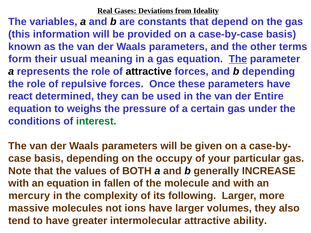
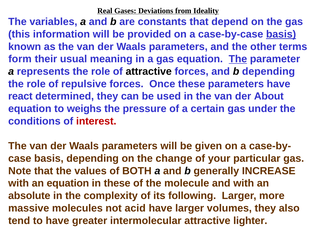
basis underline: none -> present (281, 34)
Entire: Entire -> About (269, 96)
interest colour: green -> red (96, 121)
occupy: occupy -> change (174, 159)
in fallen: fallen -> these (117, 184)
mercury: mercury -> absolute (29, 196)
ions: ions -> acid (135, 208)
ability: ability -> lighter (250, 221)
